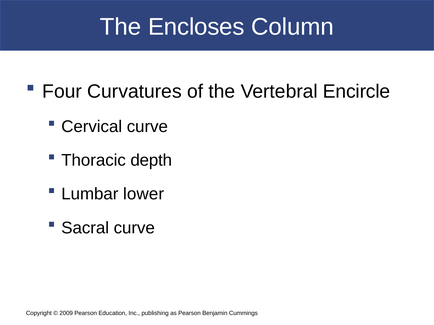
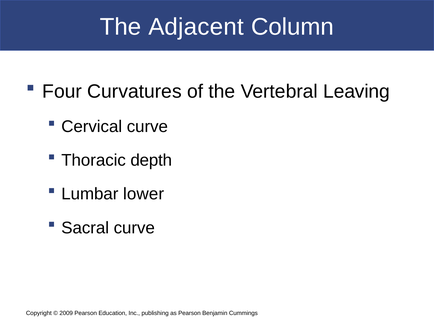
Encloses: Encloses -> Adjacent (196, 27)
Encircle: Encircle -> Leaving (357, 92)
